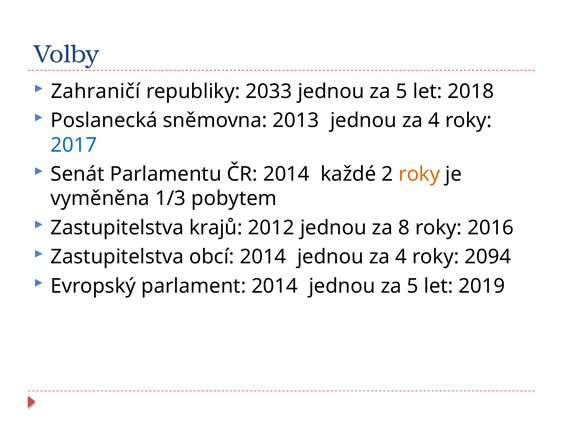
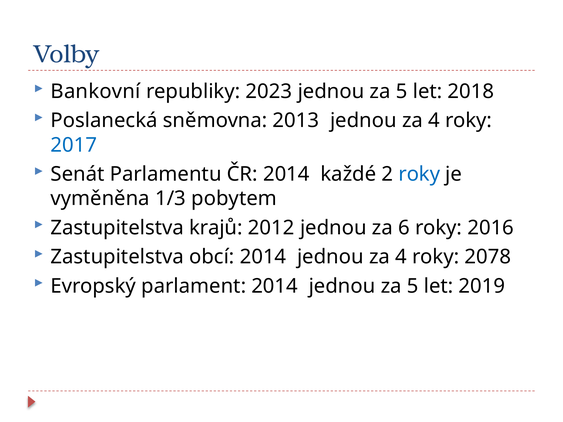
Zahraničí: Zahraničí -> Bankovní (96, 92)
2033: 2033 -> 2023 (269, 92)
roky colour: orange -> blue (419, 174)
8: 8 -> 6 (404, 228)
2094: 2094 -> 2078 (488, 257)
